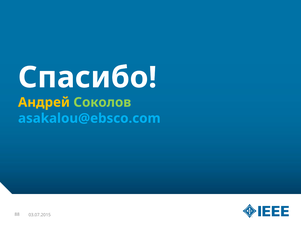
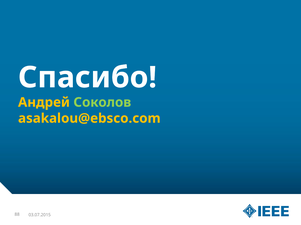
asakalou@ebsco.com colour: light blue -> yellow (89, 119)
